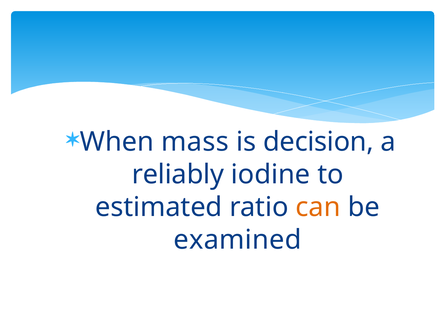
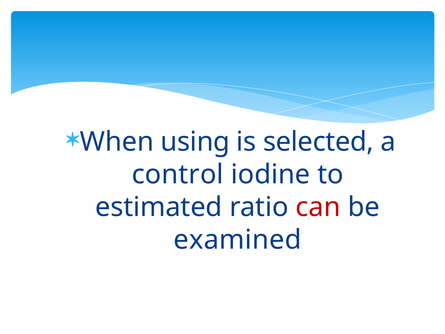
mass: mass -> using (195, 142)
decision: decision -> selected (318, 142)
reliably: reliably -> control (178, 174)
can colour: orange -> red (318, 207)
